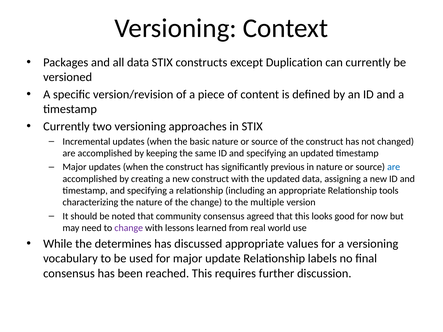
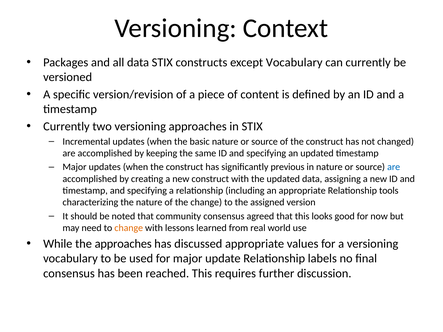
except Duplication: Duplication -> Vocabulary (294, 62)
multiple: multiple -> assigned (267, 203)
change colour: purple -> orange (129, 228)
the determines: determines -> approaches (123, 244)
